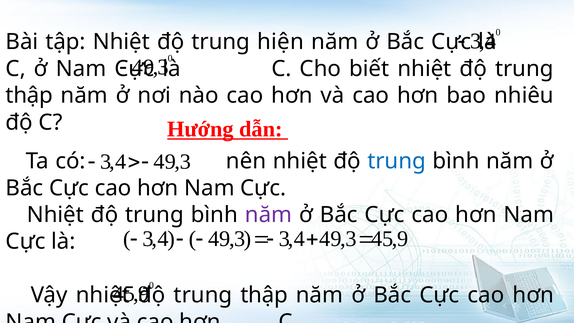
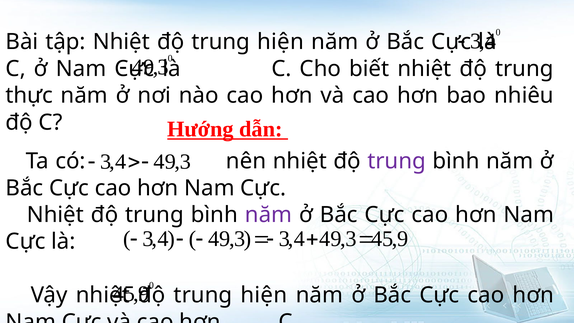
thập: thập -> thực (29, 96)
trung colour: blue -> purple (397, 161)
thập: thập -> hiện (264, 295)
